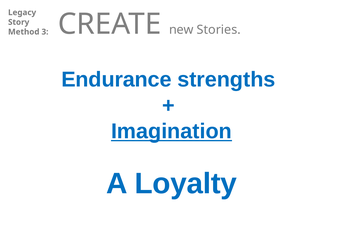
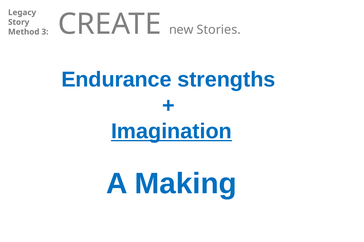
Loyalty: Loyalty -> Making (186, 184)
